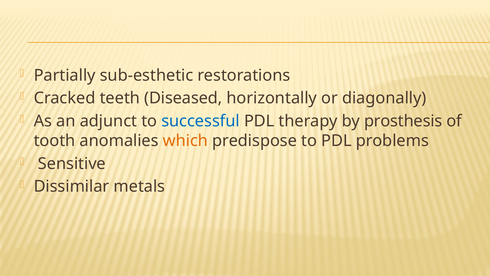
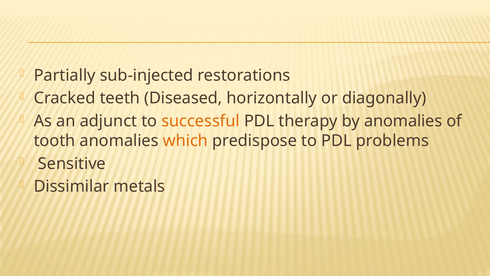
sub-esthetic: sub-esthetic -> sub-injected (147, 75)
successful colour: blue -> orange (201, 121)
by prosthesis: prosthesis -> anomalies (403, 121)
